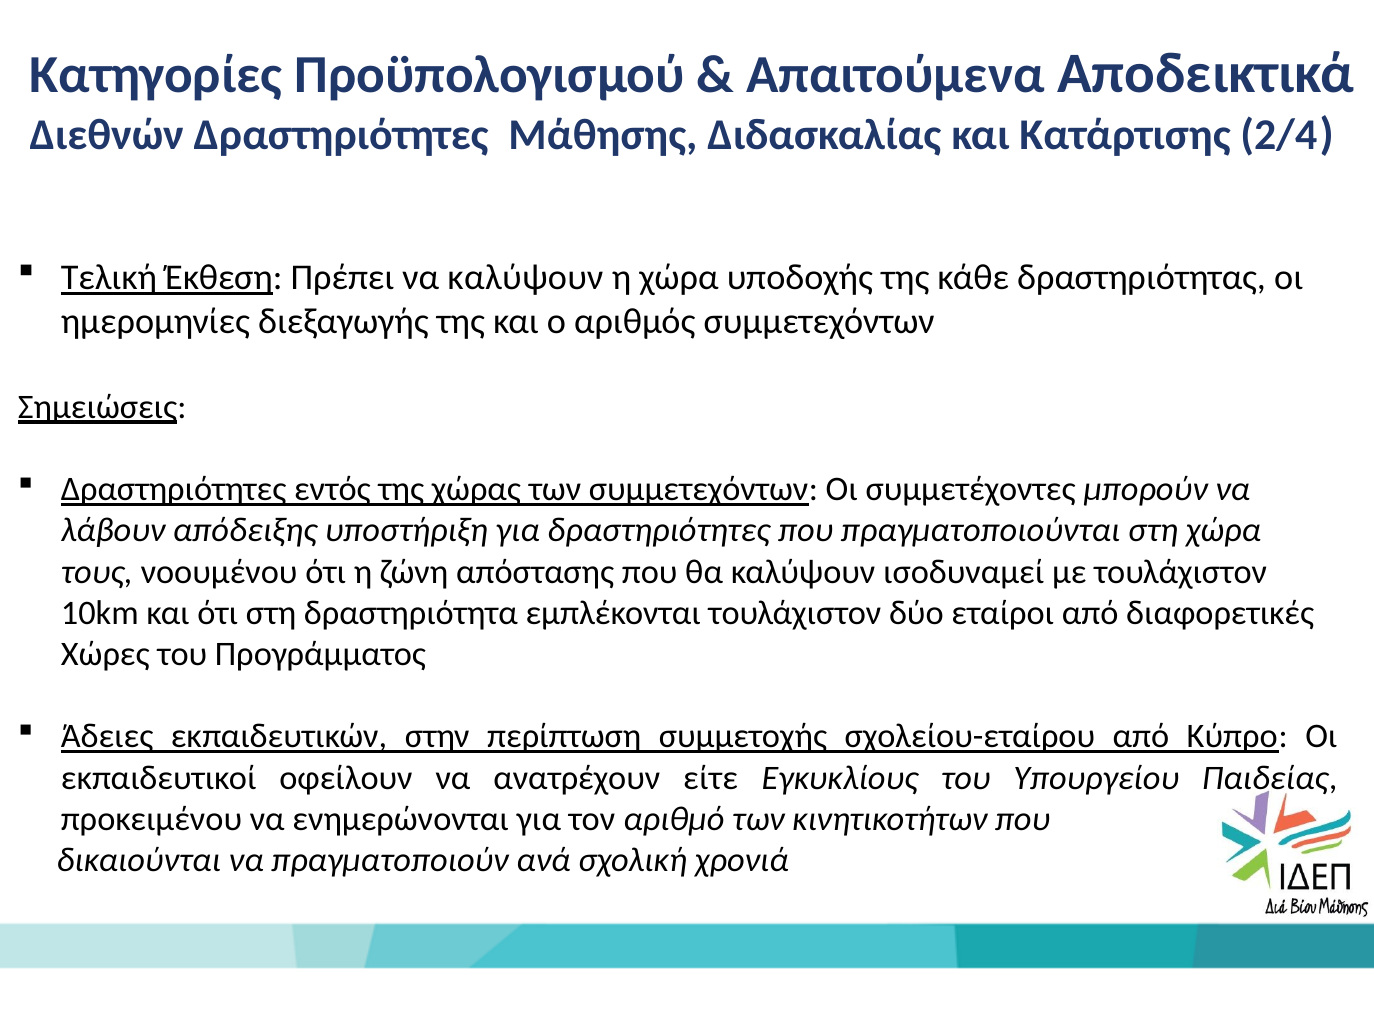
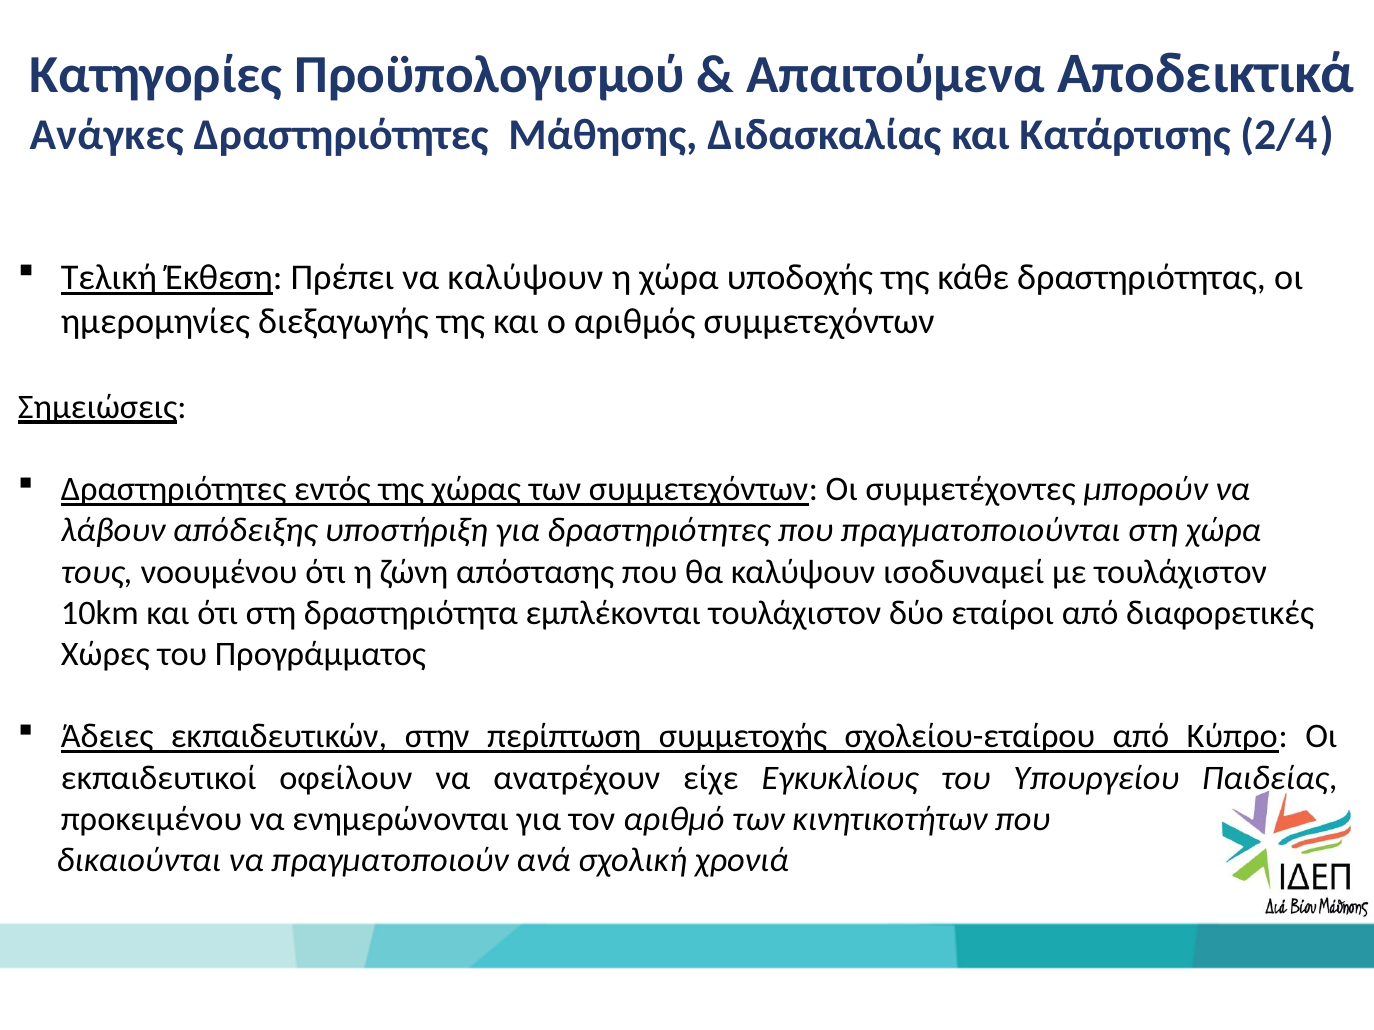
Διεθνών: Διεθνών -> Ανάγκες (107, 135)
είτε: είτε -> είχε (711, 778)
